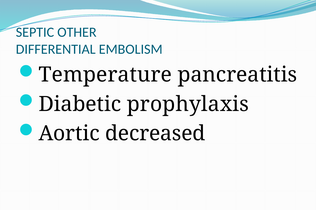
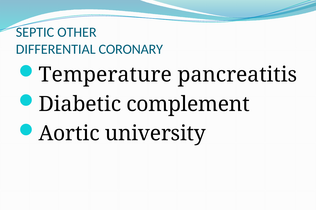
EMBOLISM: EMBOLISM -> CORONARY (131, 49)
prophylaxis: prophylaxis -> complement (188, 104)
decreased: decreased -> university (155, 134)
